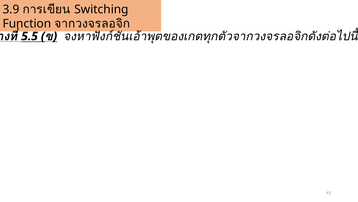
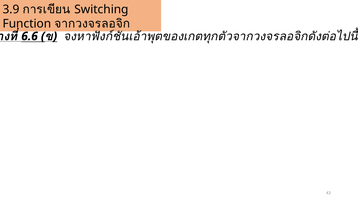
5.5: 5.5 -> 6.6 (30, 36)
